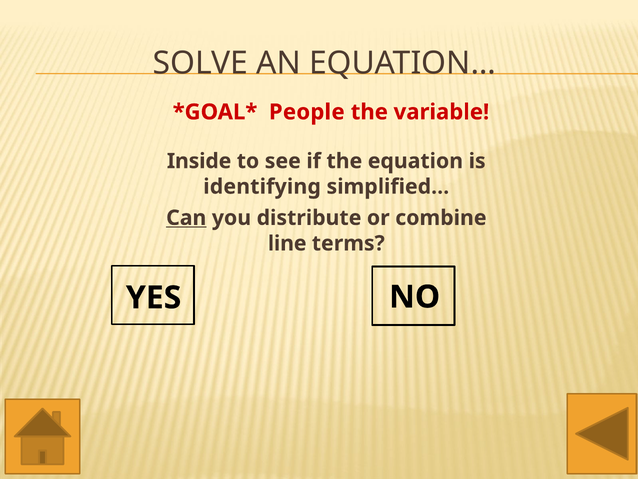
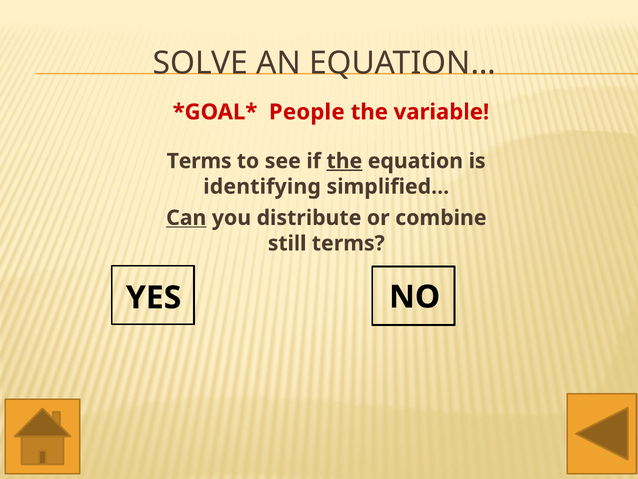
Inside: Inside -> Terms (199, 161)
the underline: none -> present (344, 161)
line: line -> still (287, 243)
